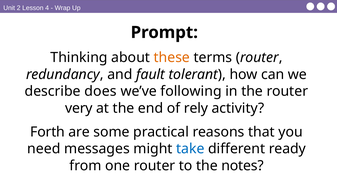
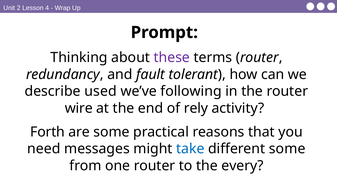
these colour: orange -> purple (172, 57)
does: does -> used (101, 91)
very: very -> wire (79, 108)
different ready: ready -> some (287, 148)
notes: notes -> every (242, 165)
